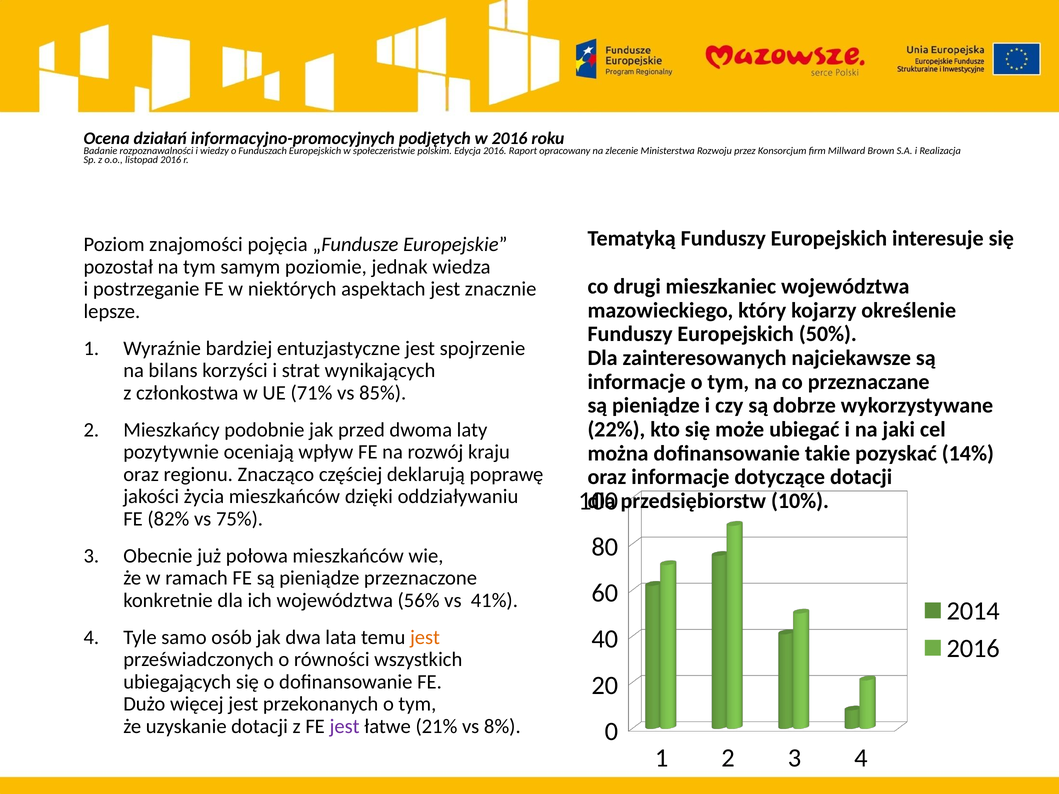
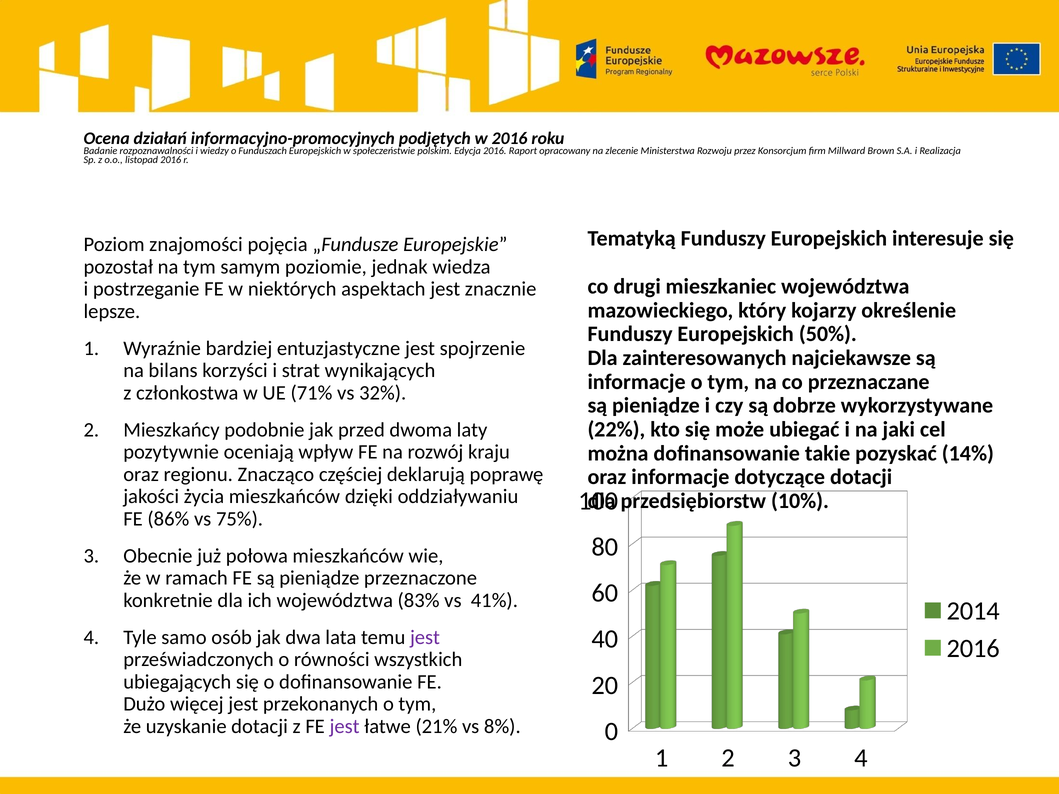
85%: 85% -> 32% (383, 393)
82%: 82% -> 86% (168, 519)
56%: 56% -> 83% (419, 601)
jest colour: orange -> purple (425, 637)
